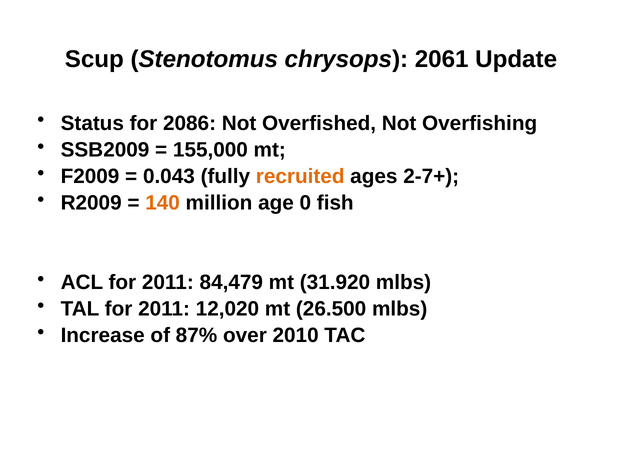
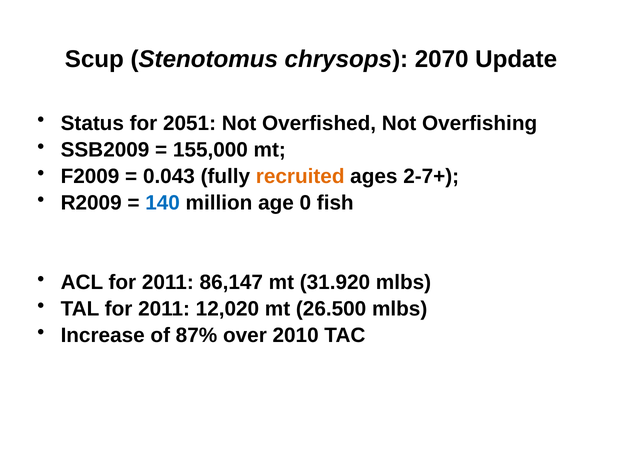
2061: 2061 -> 2070 (442, 59)
2086: 2086 -> 2051 (190, 123)
140 colour: orange -> blue (163, 203)
84,479: 84,479 -> 86,147 (231, 282)
